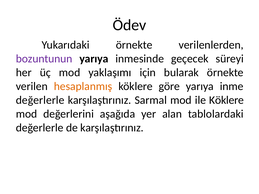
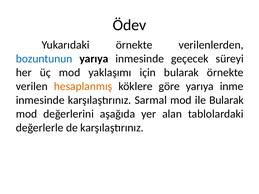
bozuntunun colour: purple -> blue (44, 59)
değerlerle: değerlerle -> inmesinde (40, 100)
ile Köklere: Köklere -> Bularak (227, 100)
